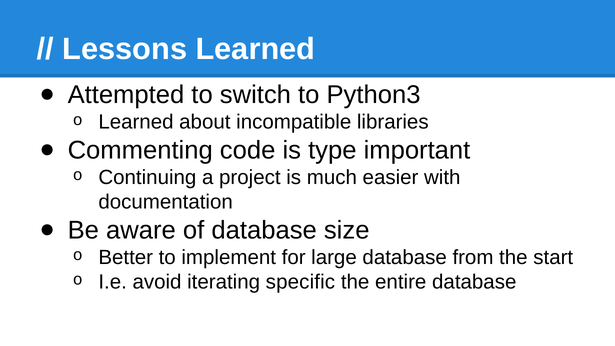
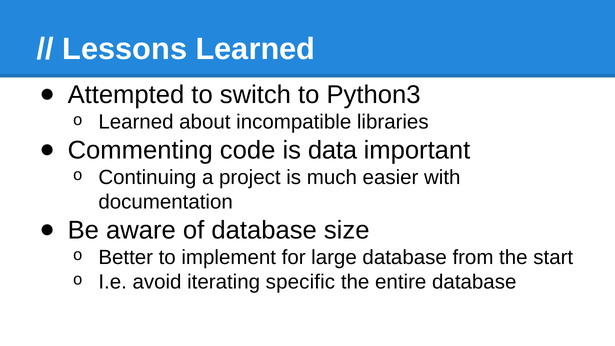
type: type -> data (332, 150)
